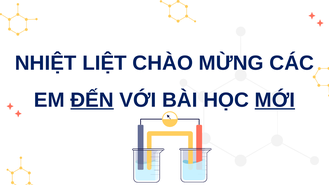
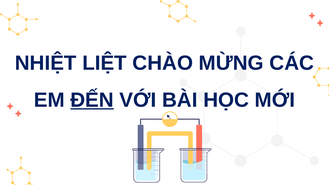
MỚI underline: present -> none (275, 100)
